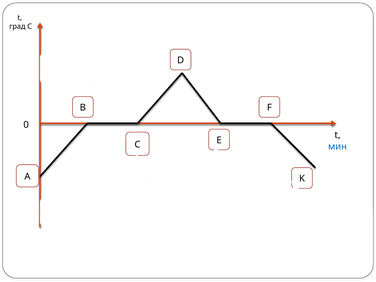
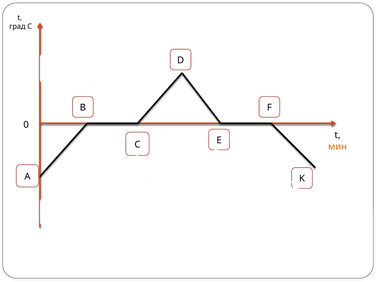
мин colour: blue -> orange (338, 146)
